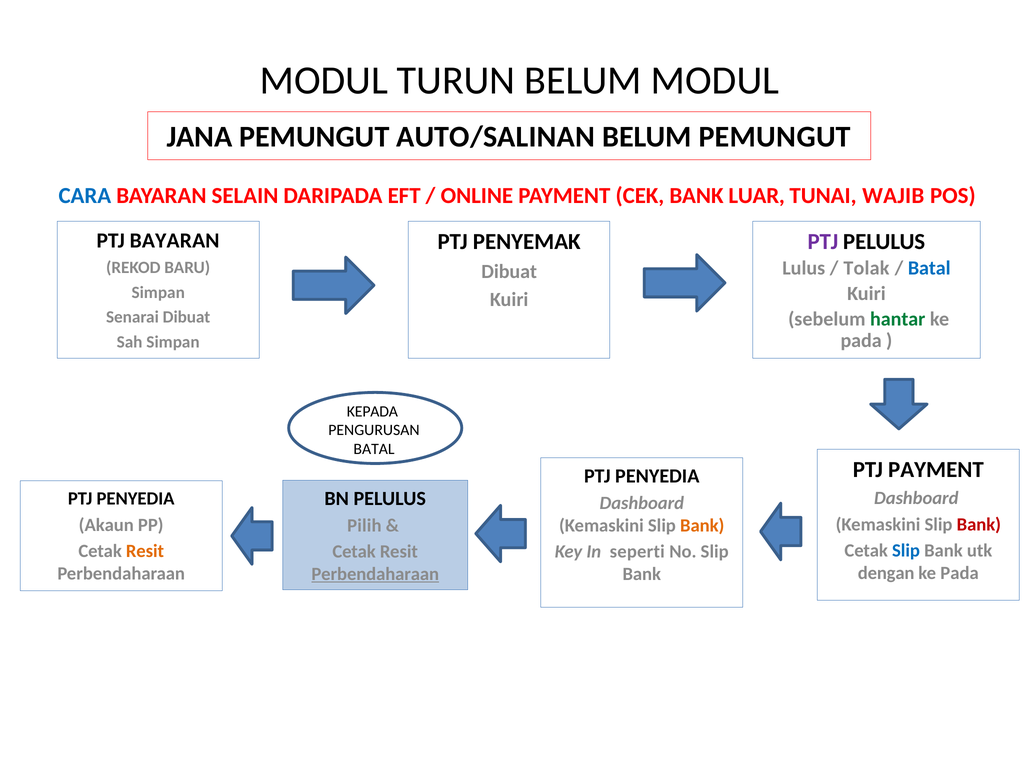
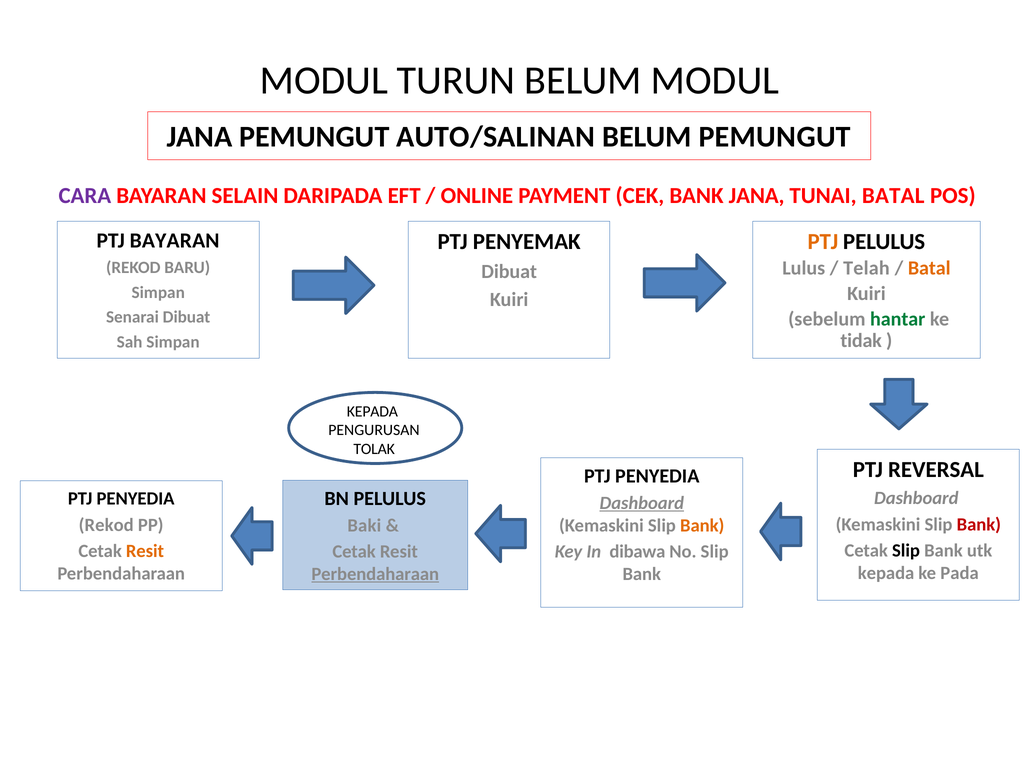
CARA colour: blue -> purple (85, 196)
BANK LUAR: LUAR -> JANA (757, 196)
TUNAI WAJIB: WAJIB -> BATAL (893, 196)
PTJ colour: purple -> orange (823, 242)
Tolak: Tolak -> Telah (866, 268)
Batal colour: blue -> orange (929, 268)
pada: pada -> tidak (861, 341)
BATAL: BATAL -> TOLAK (374, 449)
PTJ PAYMENT: PAYMENT -> REVERSAL (936, 470)
Dashboard underline: none -> present (642, 503)
Akaun: Akaun -> Rekod (106, 525)
Pilih: Pilih -> Baki (364, 525)
Slip colour: blue -> black (906, 550)
seperti: seperti -> dibawa (637, 551)
dengan: dengan -> kepada (886, 573)
